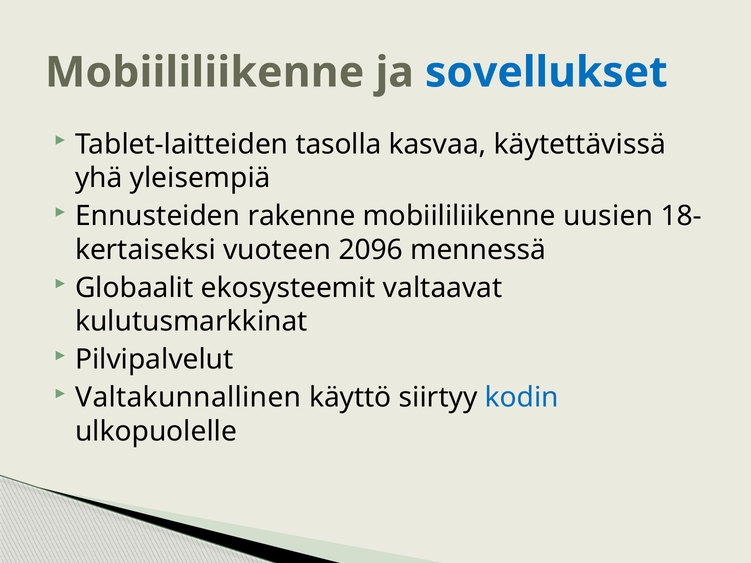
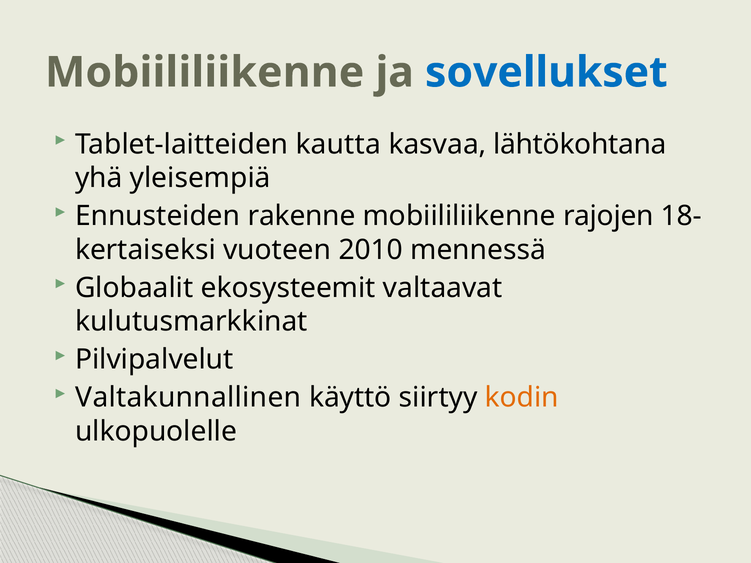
tasolla: tasolla -> kautta (338, 144)
käytettävissä: käytettävissä -> lähtökohtana (580, 144)
uusien: uusien -> rajojen (608, 216)
2096: 2096 -> 2010 (371, 250)
kodin colour: blue -> orange (522, 398)
